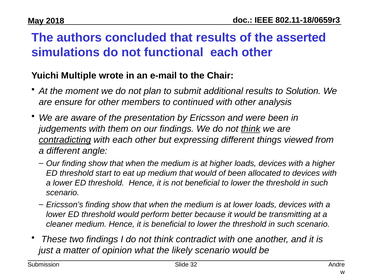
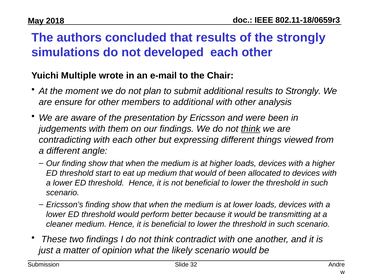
the asserted: asserted -> strongly (301, 38)
functional: functional -> developed (174, 53)
to Solution: Solution -> Strongly (303, 91)
to continued: continued -> additional (193, 102)
contradicting underline: present -> none (65, 140)
